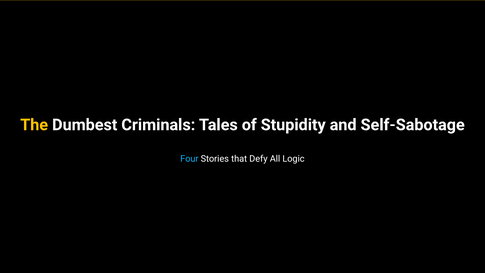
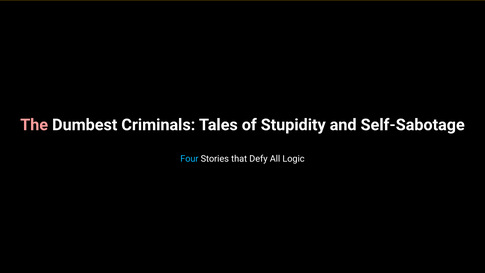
The colour: yellow -> pink (34, 125)
